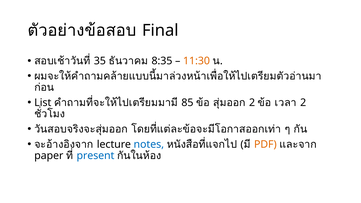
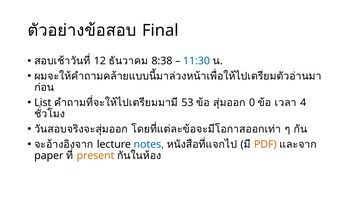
35: 35 -> 12 (100, 61)
8:35: 8:35 -> 8:38 (162, 61)
11:30 colour: orange -> blue (196, 61)
85: 85 -> 53 (187, 103)
2: 2 -> 0 (252, 103)
2: 2 -> 4 (303, 103)
present colour: blue -> orange (95, 156)
